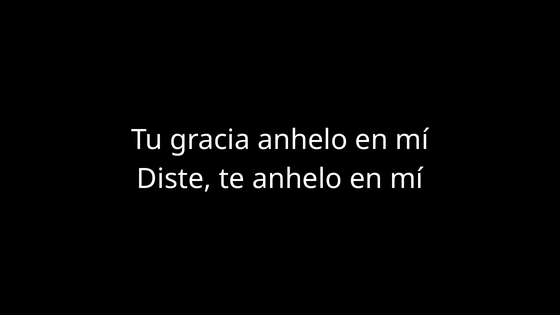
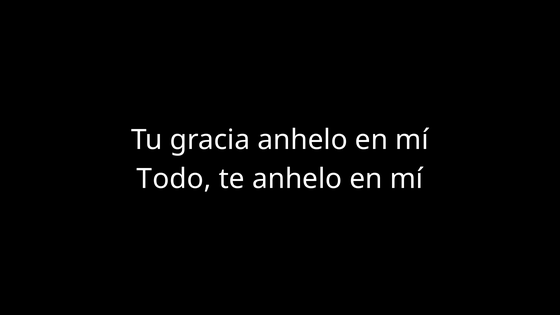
Diste: Diste -> Todo (174, 179)
